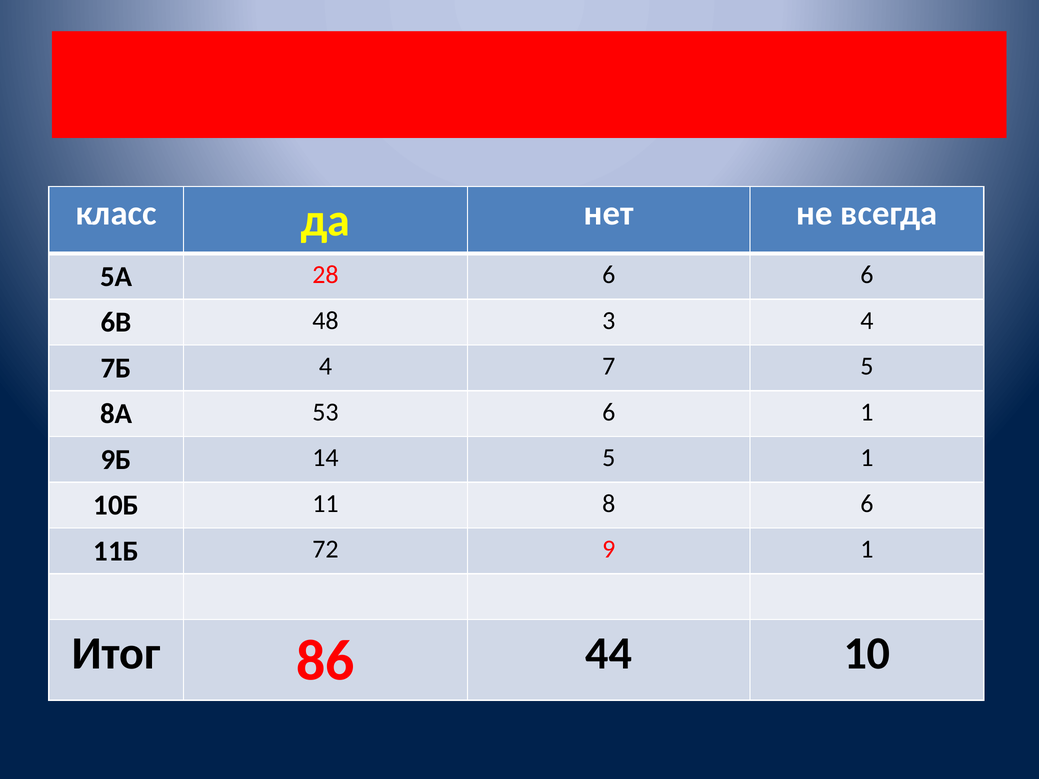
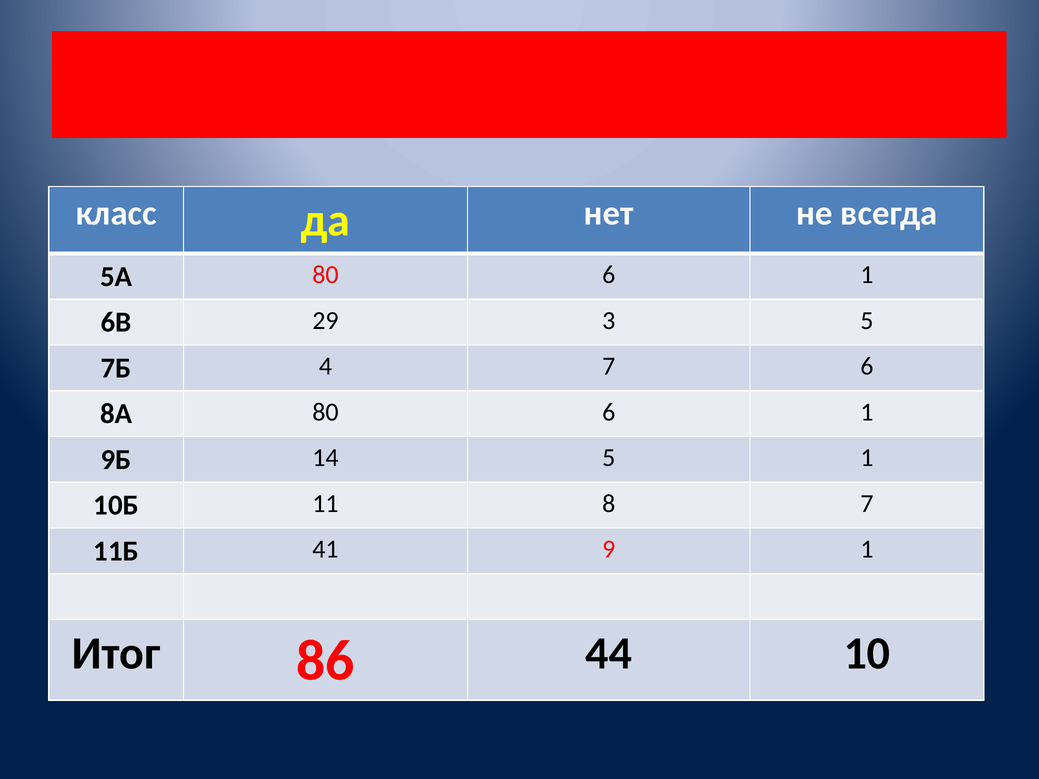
5А 28: 28 -> 80 (325, 275)
6: 6 -> 1 (867, 275)
48: 48 -> 29 (325, 321)
3 4: 4 -> 5 (867, 321)
7 5: 5 -> 6 (867, 366)
8А 53: 53 -> 80 (325, 412)
8 6: 6 -> 7 (867, 504)
72: 72 -> 41 (325, 550)
